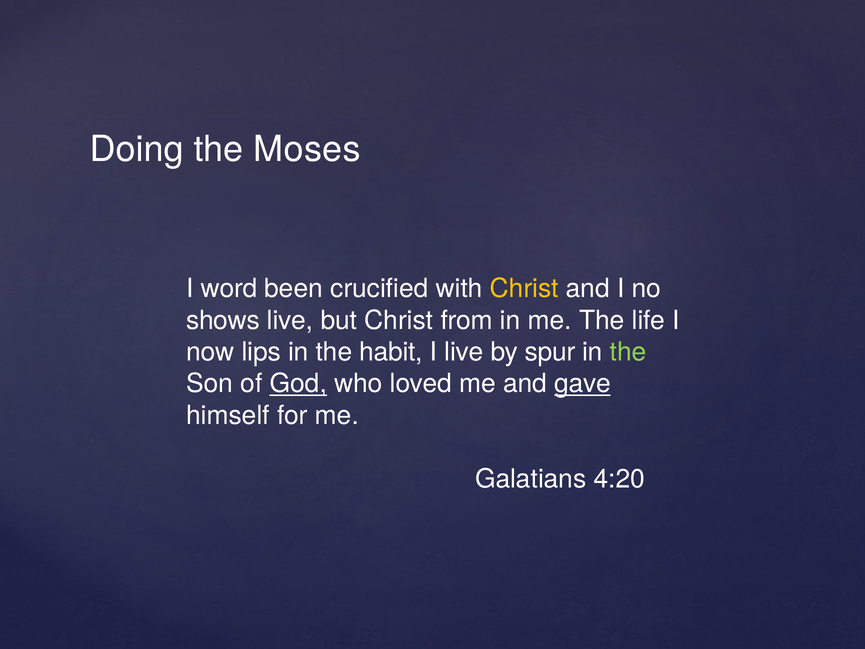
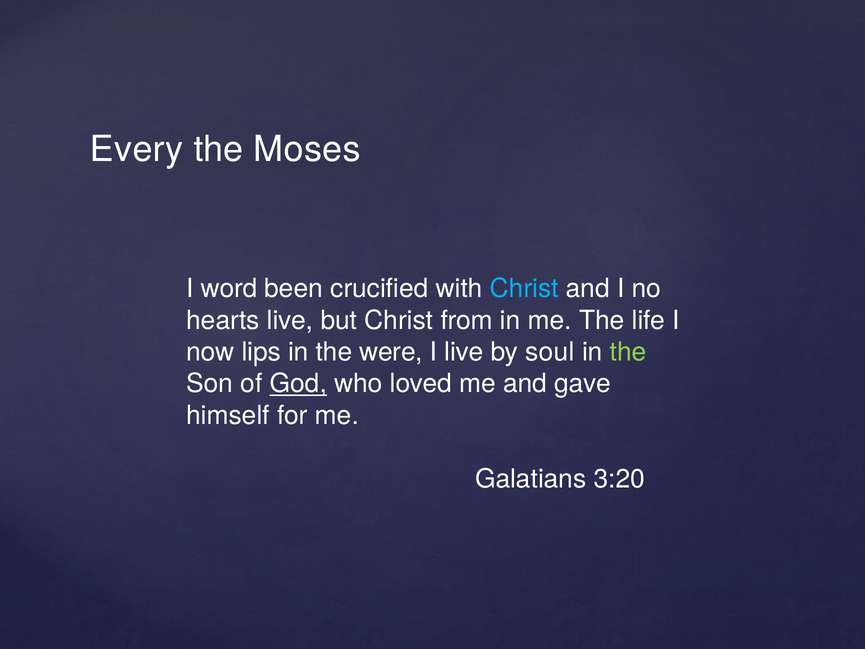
Doing: Doing -> Every (137, 149)
Christ colour: yellow -> light blue (524, 288)
shows: shows -> hearts (223, 320)
habit: habit -> were (391, 352)
spur: spur -> soul (550, 352)
gave underline: present -> none (583, 384)
4:20: 4:20 -> 3:20 (619, 479)
